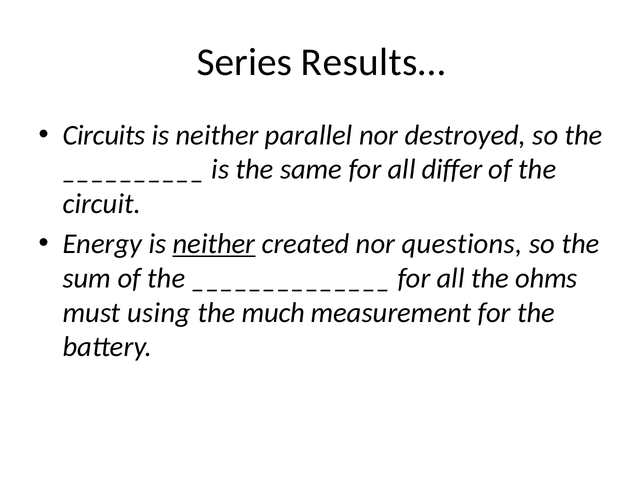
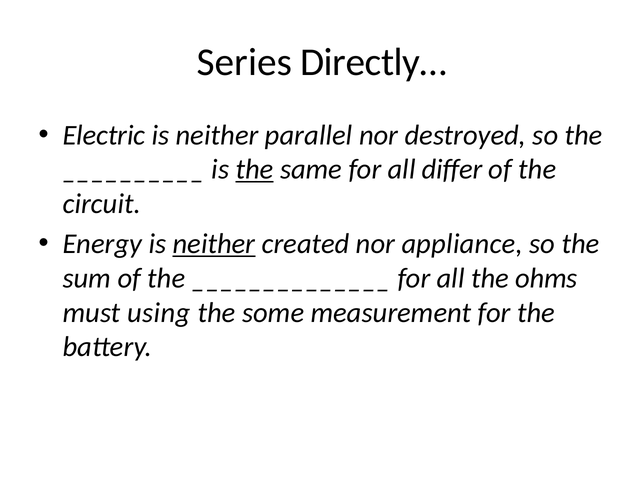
Results…: Results… -> Directly… (373, 62)
Circuits: Circuits -> Electric (104, 135)
the underline: none -> present (255, 169)
questions: questions -> appliance (462, 244)
much: much -> some (273, 312)
